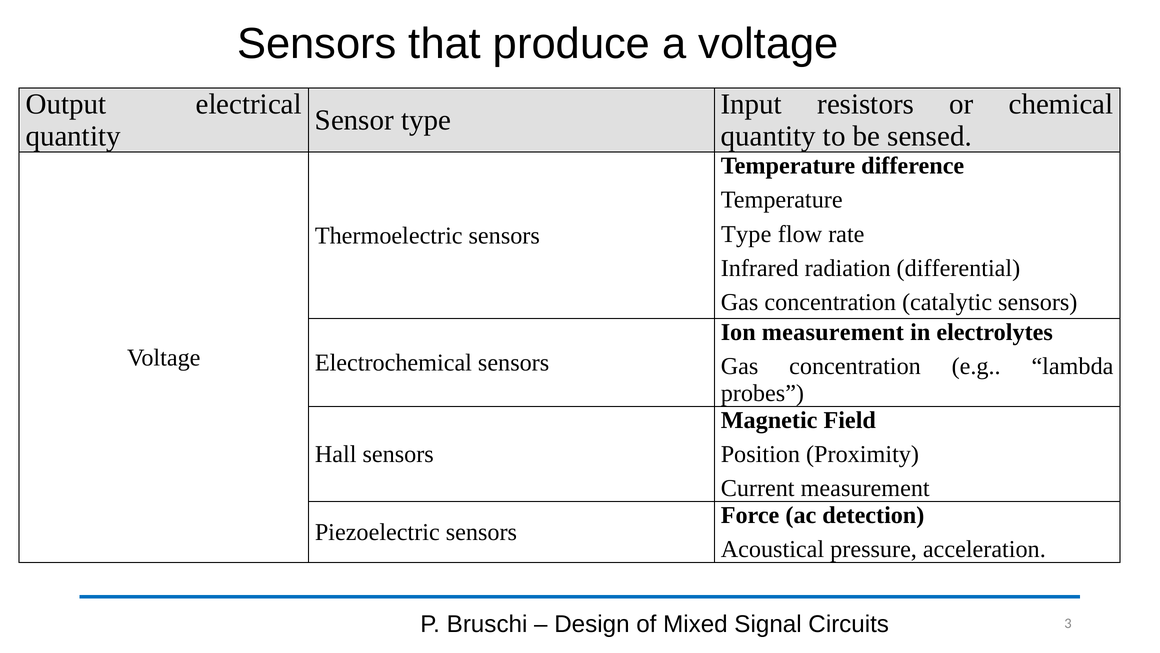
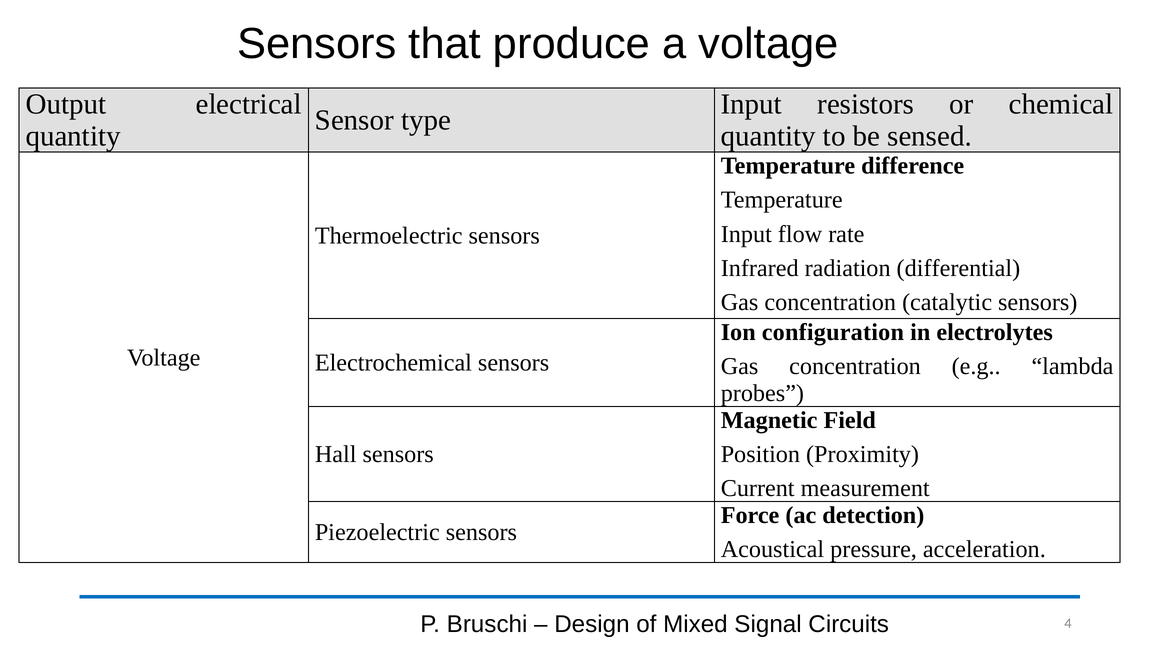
Type: Type -> Input (746, 234)
Ion measurement: measurement -> configuration (833, 332)
3: 3 -> 4 (1068, 623)
